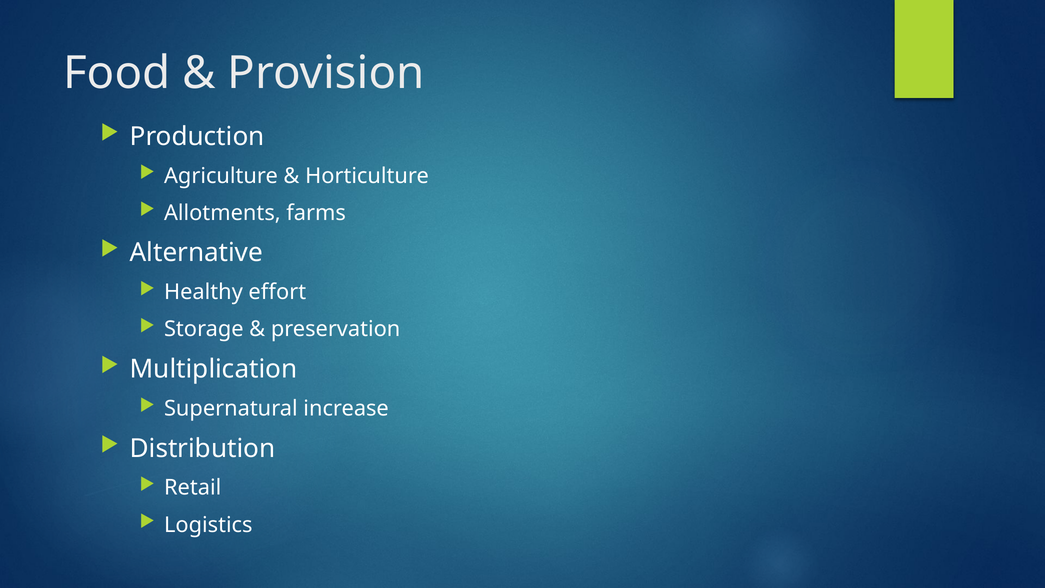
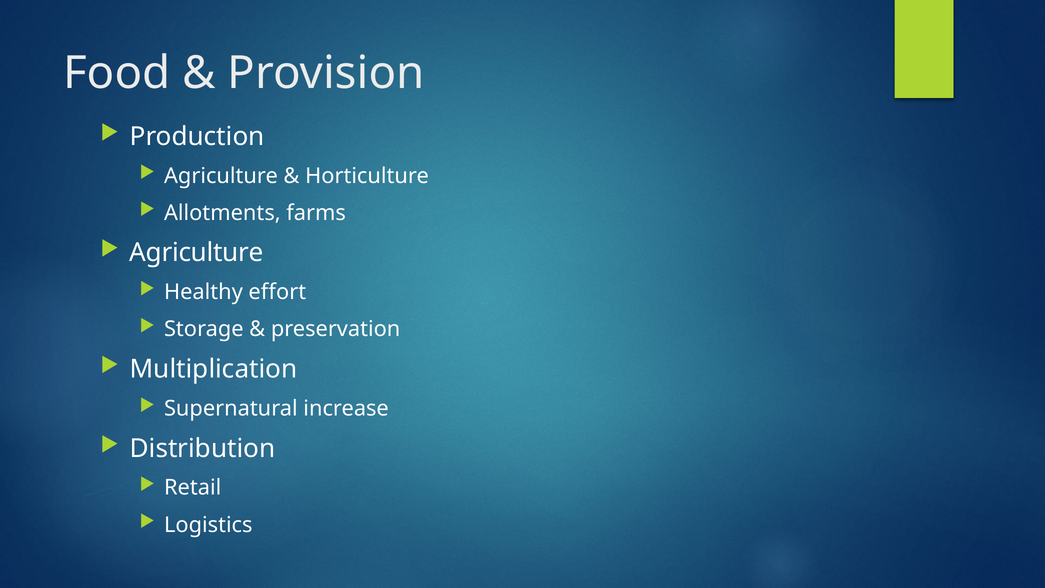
Alternative: Alternative -> Agriculture (196, 253)
